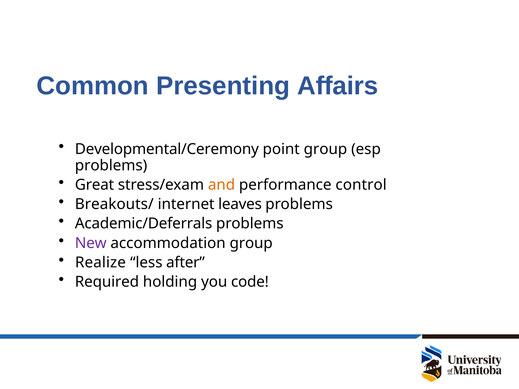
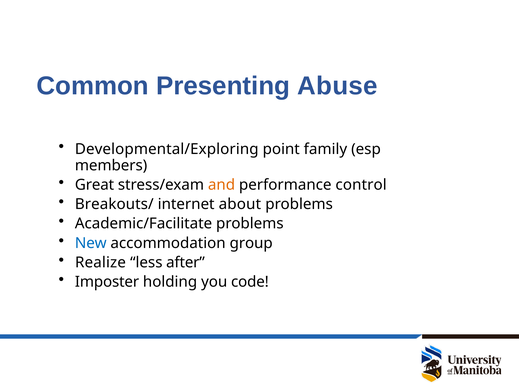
Affairs: Affairs -> Abuse (337, 86)
Developmental/Ceremony: Developmental/Ceremony -> Developmental/Exploring (167, 149)
point group: group -> family (325, 149)
problems: problems -> members (111, 165)
leaves: leaves -> about (240, 204)
Academic/Deferrals: Academic/Deferrals -> Academic/Facilitate (144, 224)
New colour: purple -> blue (91, 243)
Required: Required -> Imposter (107, 282)
